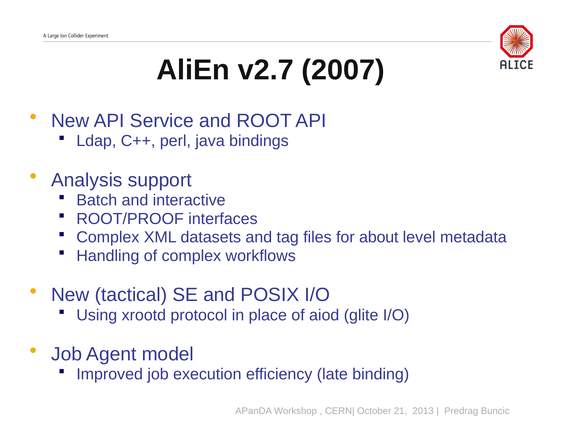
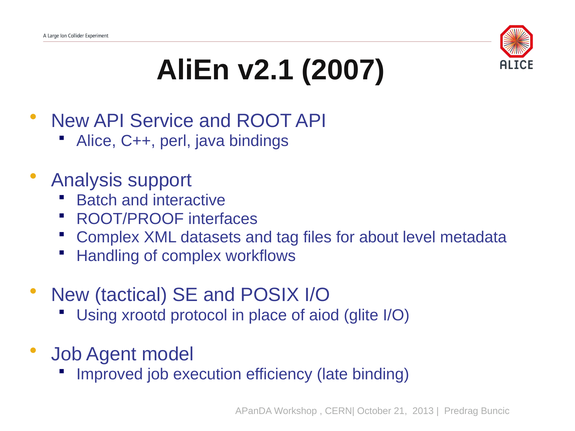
v2.7: v2.7 -> v2.1 (266, 70)
Ldap: Ldap -> Alice (96, 141)
